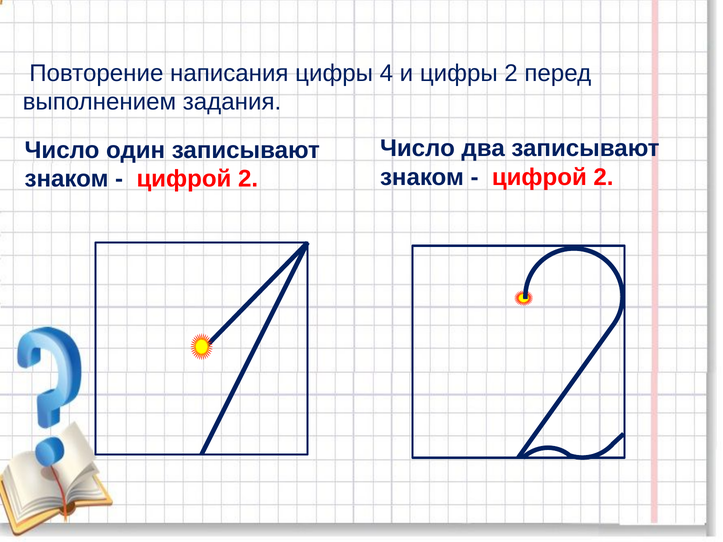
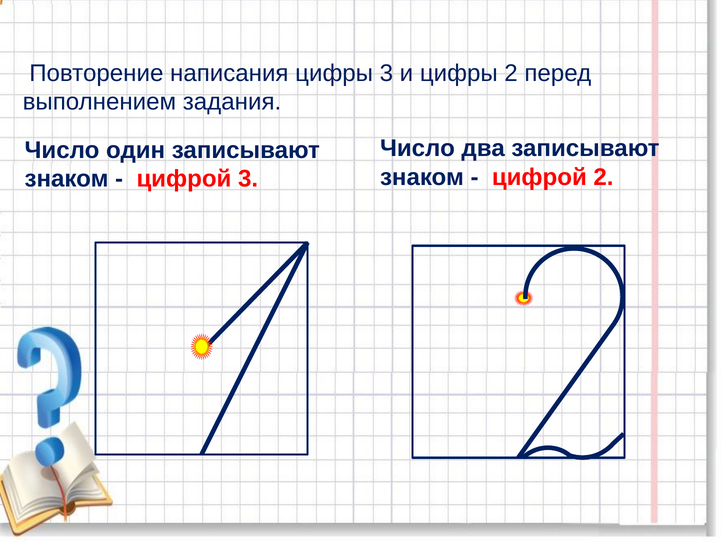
цифры 4: 4 -> 3 (386, 73)
2: 2 -> 3 (248, 179)
